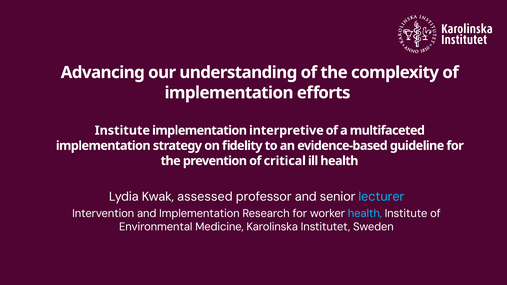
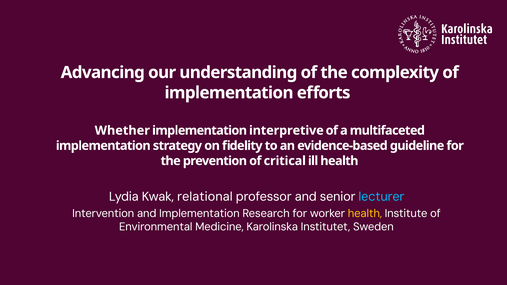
Institute: Institute -> Whether (122, 131)
assessed: assessed -> relational (205, 197)
health colour: light blue -> yellow (365, 213)
